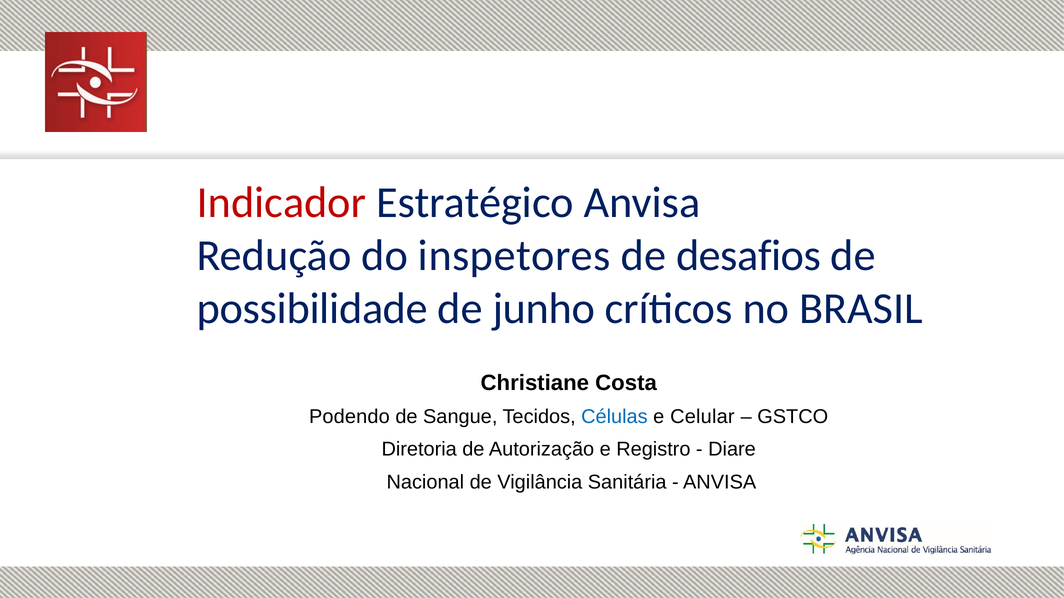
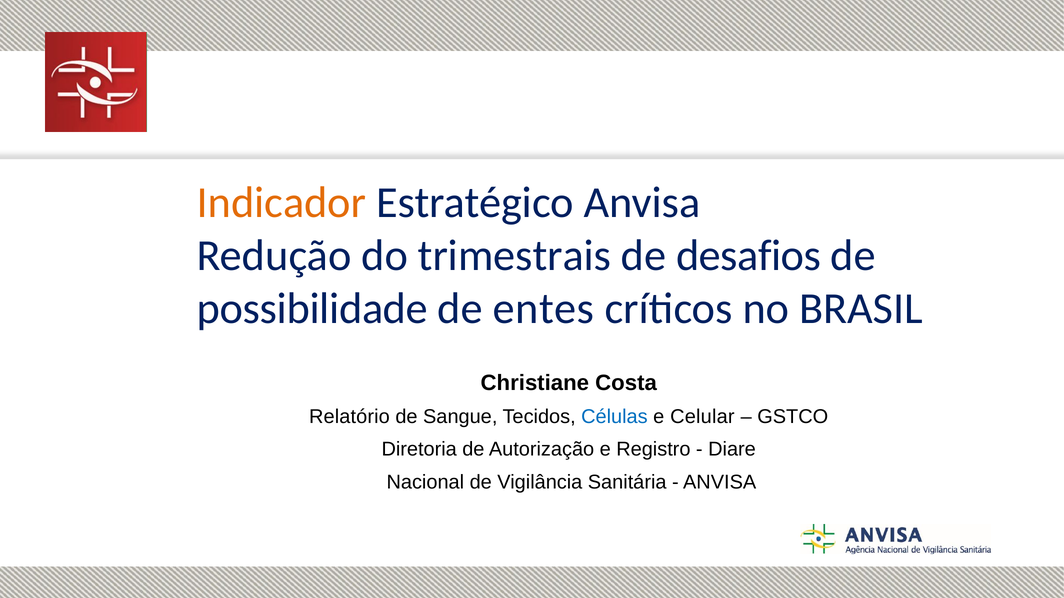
Indicador colour: red -> orange (282, 203)
inspetores: inspetores -> trimestrais (515, 256)
junho: junho -> entes (543, 309)
Podendo: Podendo -> Relatório (349, 417)
